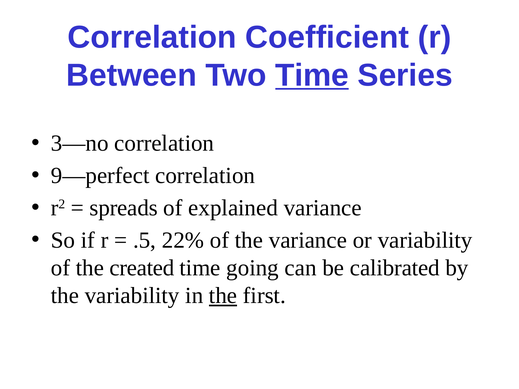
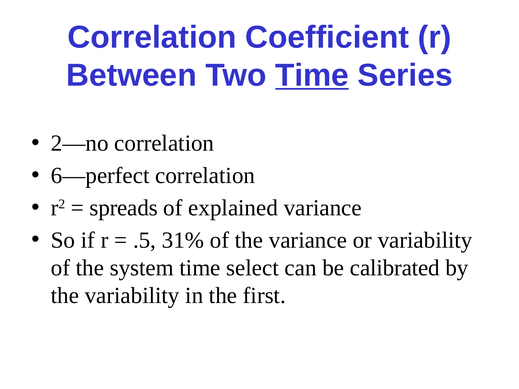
3—no: 3—no -> 2—no (80, 143)
9—perfect: 9—perfect -> 6—perfect (100, 176)
22%: 22% -> 31% (183, 240)
created: created -> system (142, 268)
going: going -> select (253, 268)
the underline: present -> none (223, 296)
